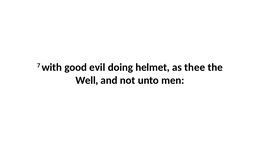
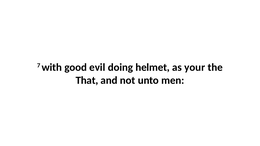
thee: thee -> your (195, 67)
Well: Well -> That (87, 80)
